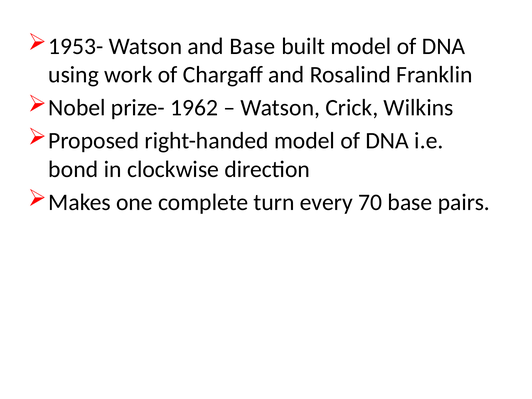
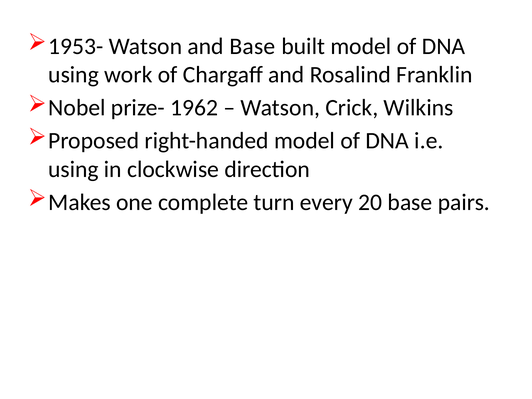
bond: bond -> using (73, 169)
70: 70 -> 20 (370, 202)
